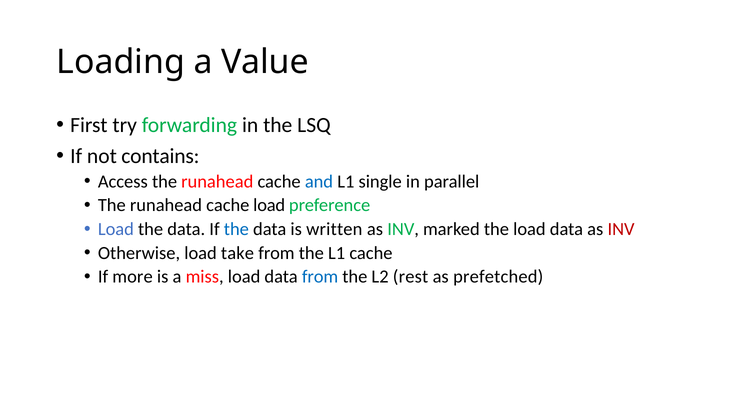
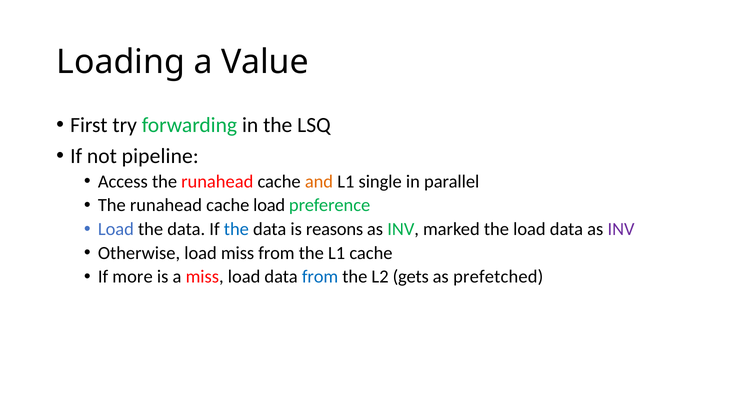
contains: contains -> pipeline (160, 156)
and colour: blue -> orange (319, 181)
written: written -> reasons (335, 229)
INV colour: red -> purple (621, 229)
load take: take -> miss (238, 253)
rest: rest -> gets (411, 277)
